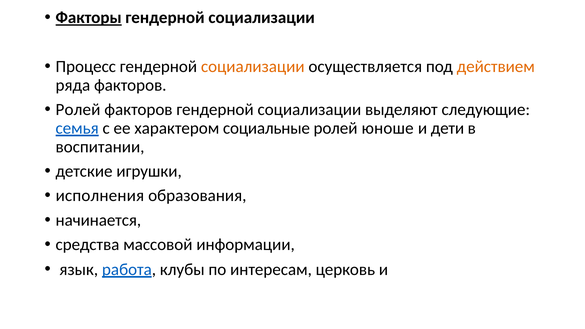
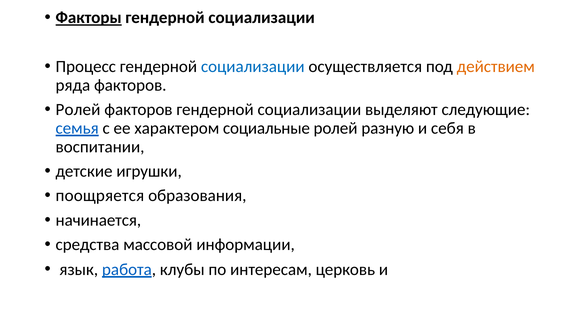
социализации colour: orange -> blue (253, 67)
юноше: юноше -> разную (388, 128)
дети: дети -> себя (447, 128)
исполнения: исполнения -> поощряется (100, 196)
